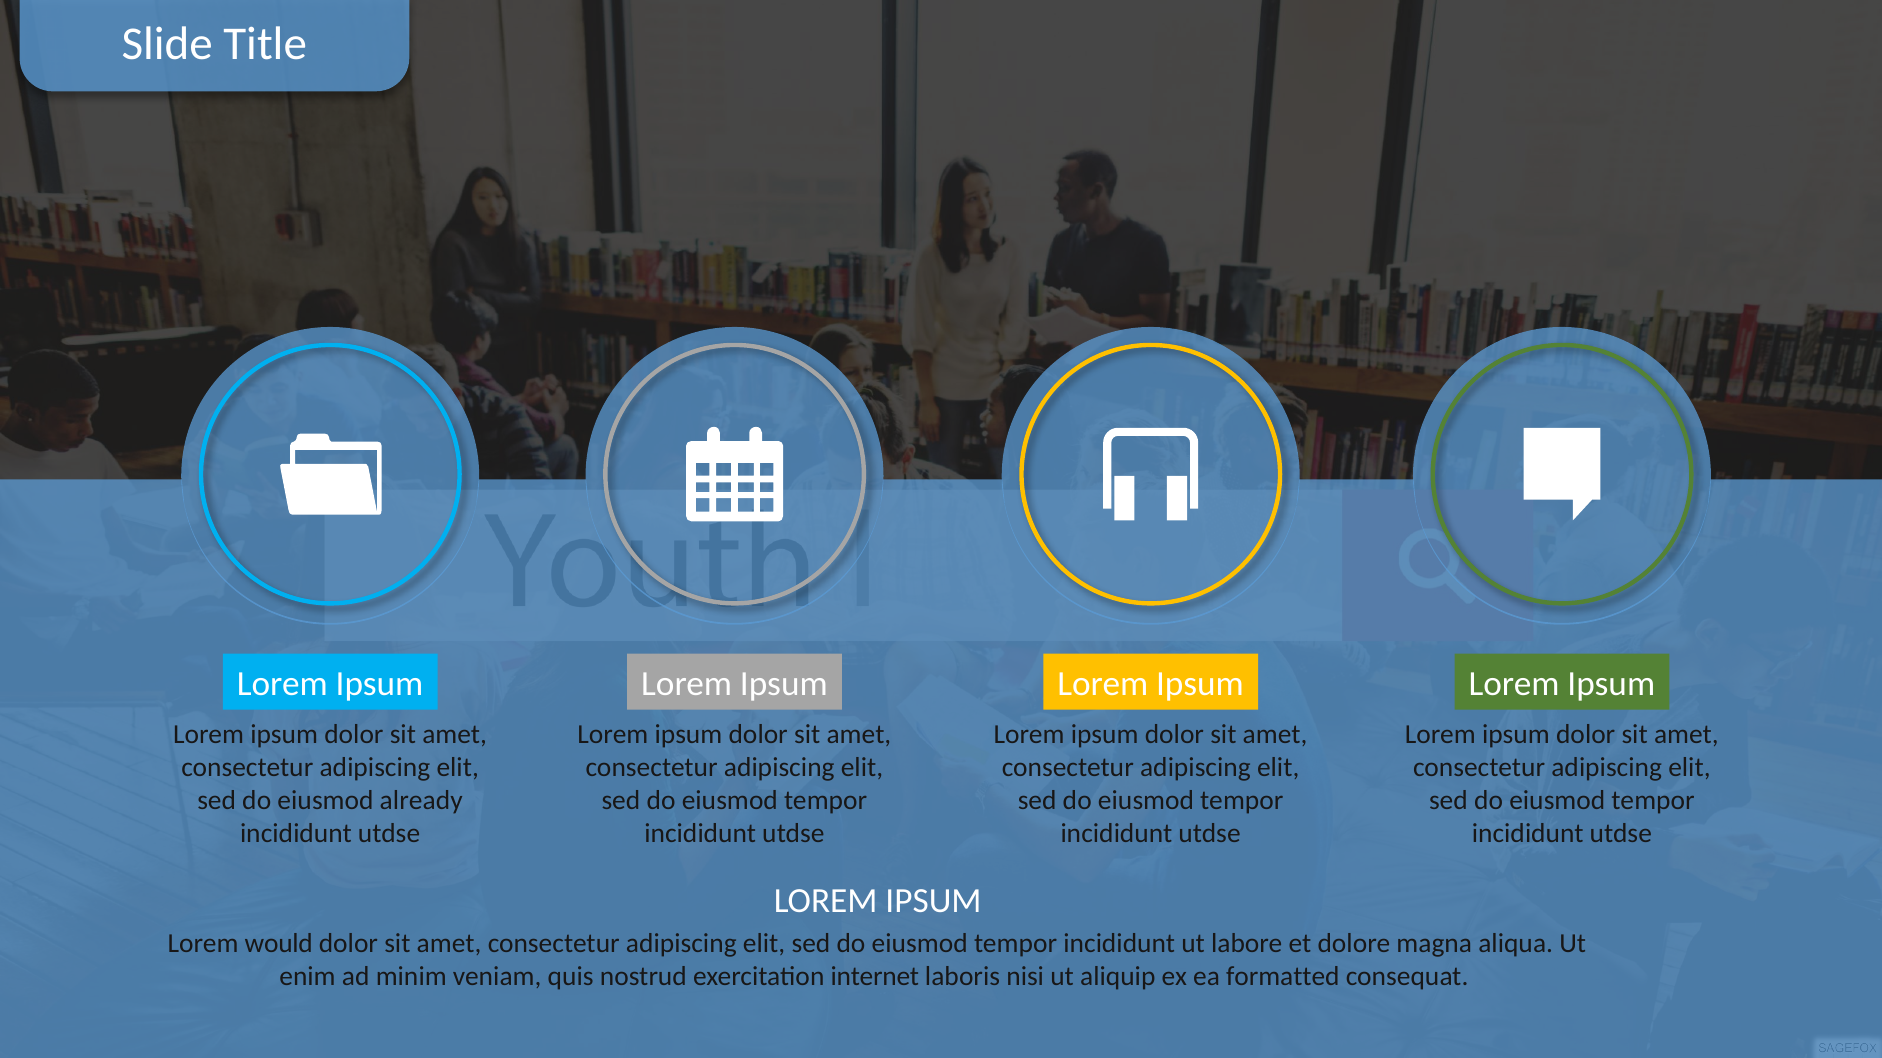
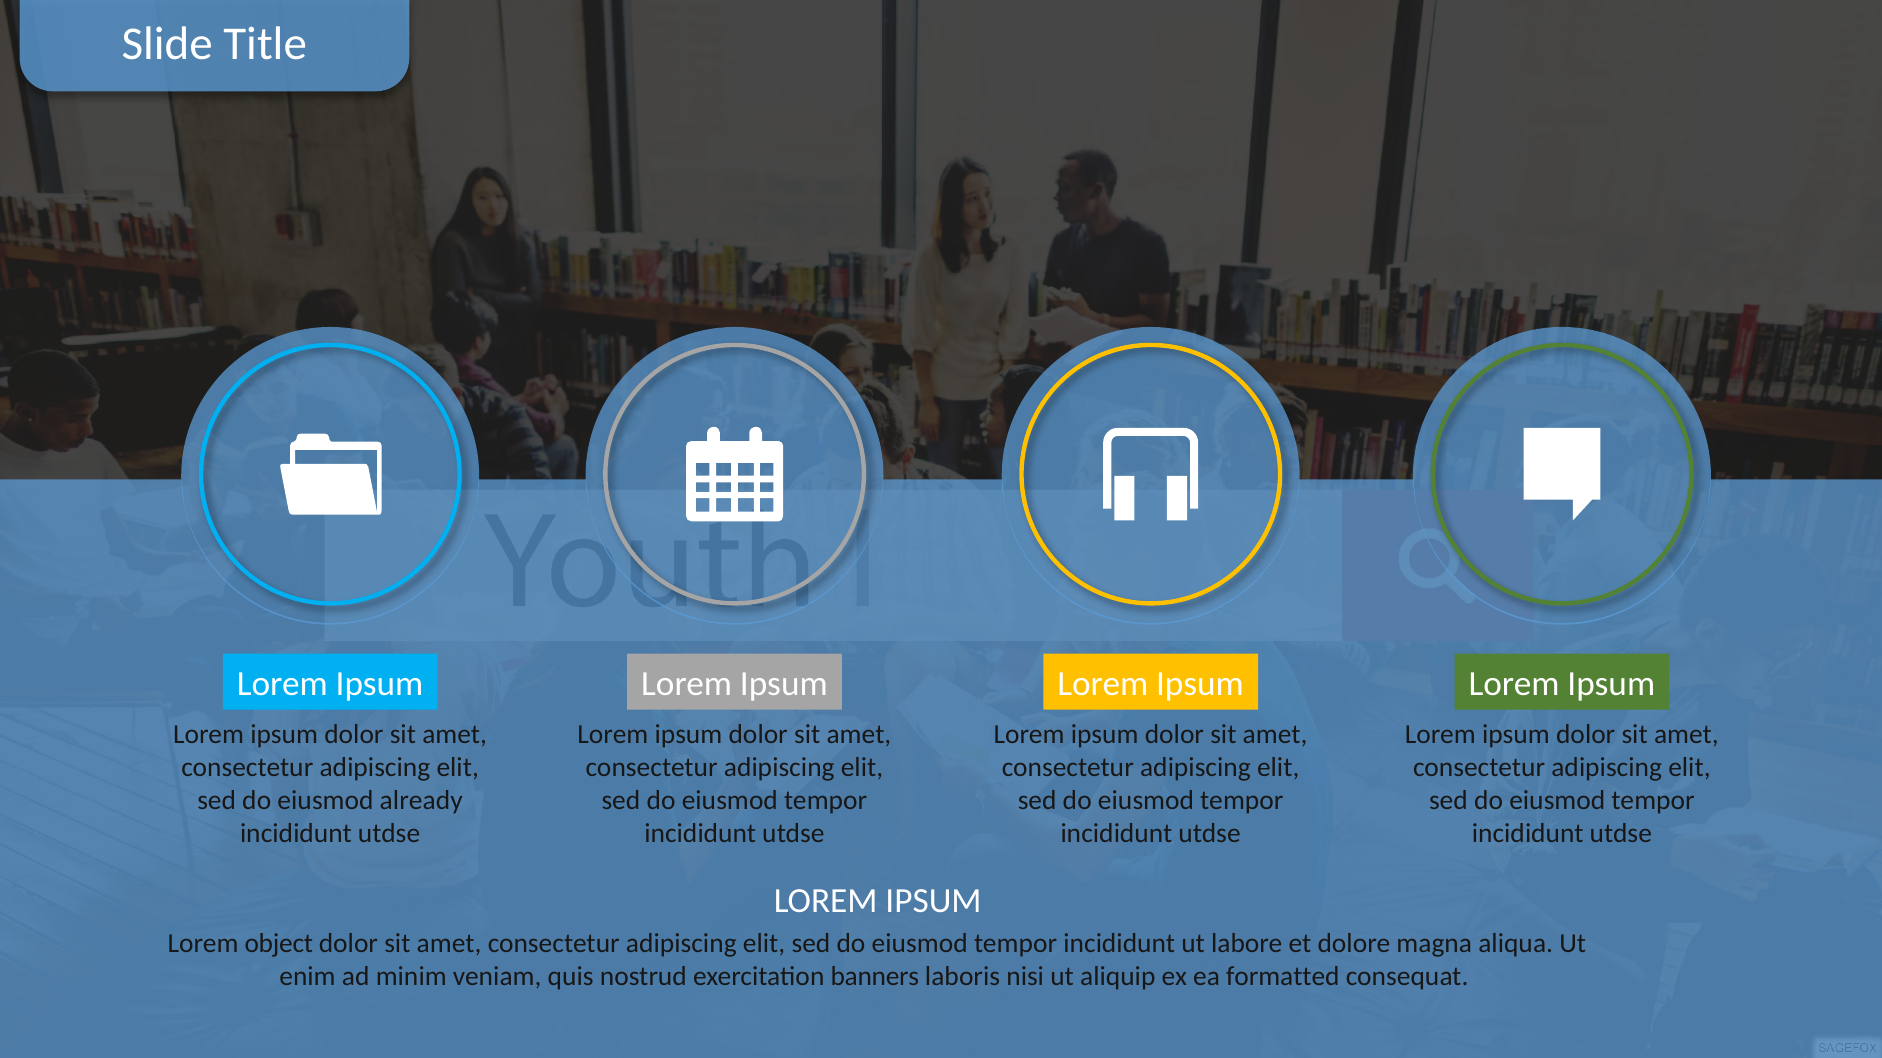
would: would -> object (279, 944)
internet: internet -> banners (875, 977)
